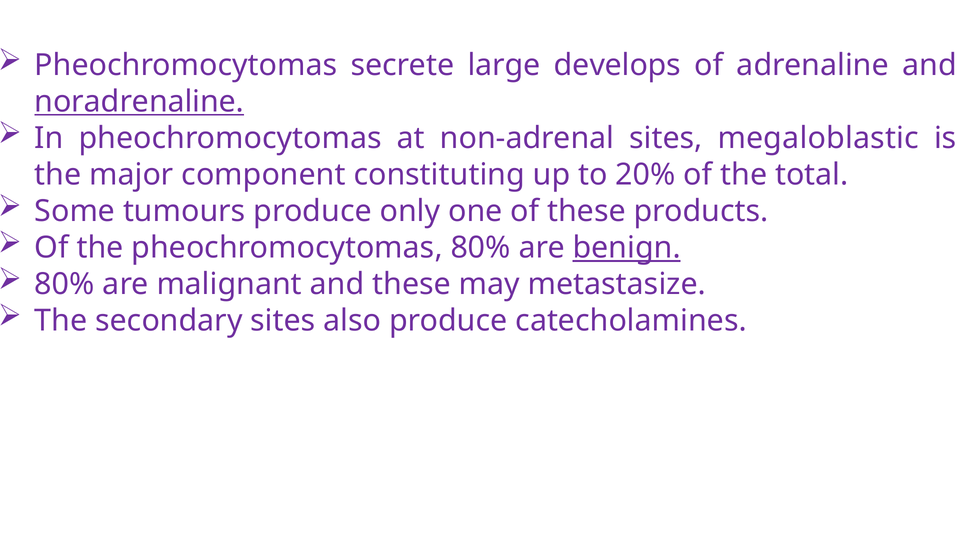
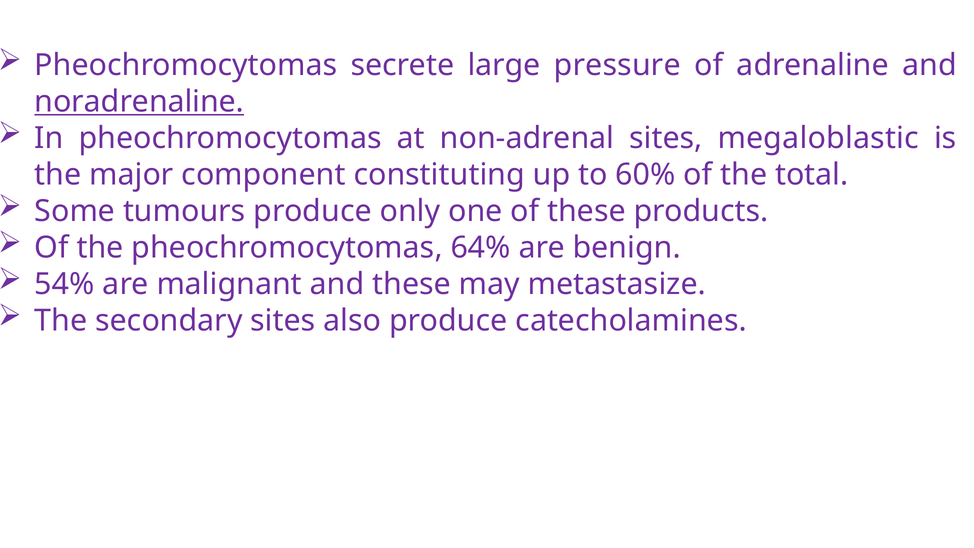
develops: develops -> pressure (617, 65)
20%: 20% -> 60% (645, 175)
pheochromocytomas 80%: 80% -> 64% (481, 248)
benign underline: present -> none (627, 248)
80%: 80% -> 54% (65, 284)
